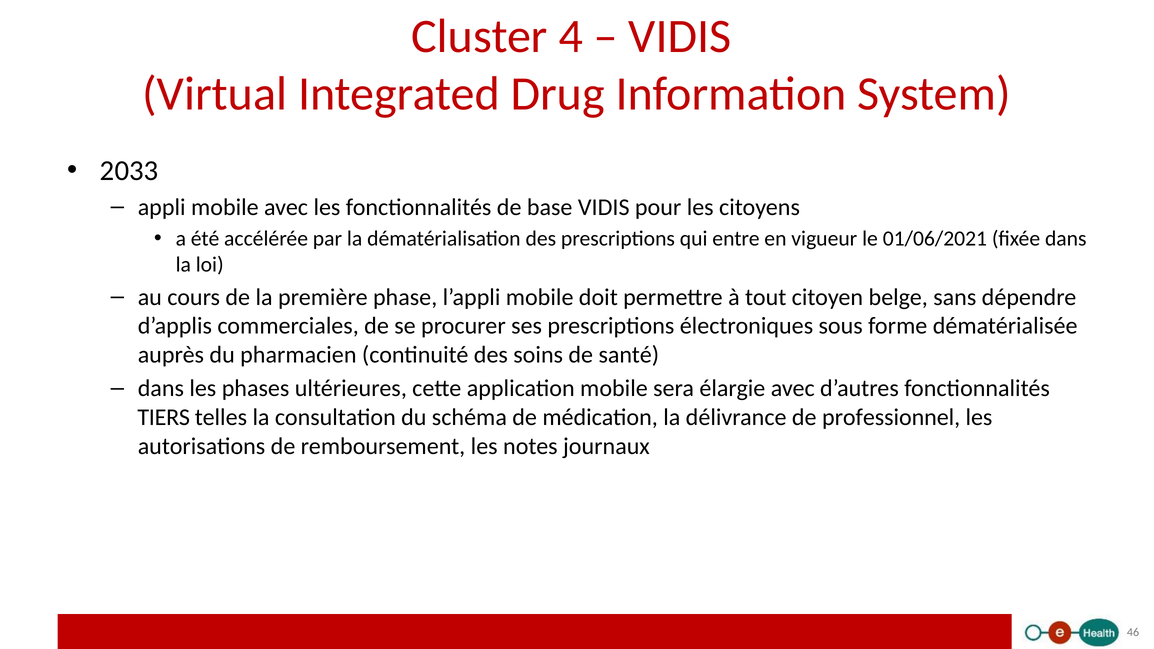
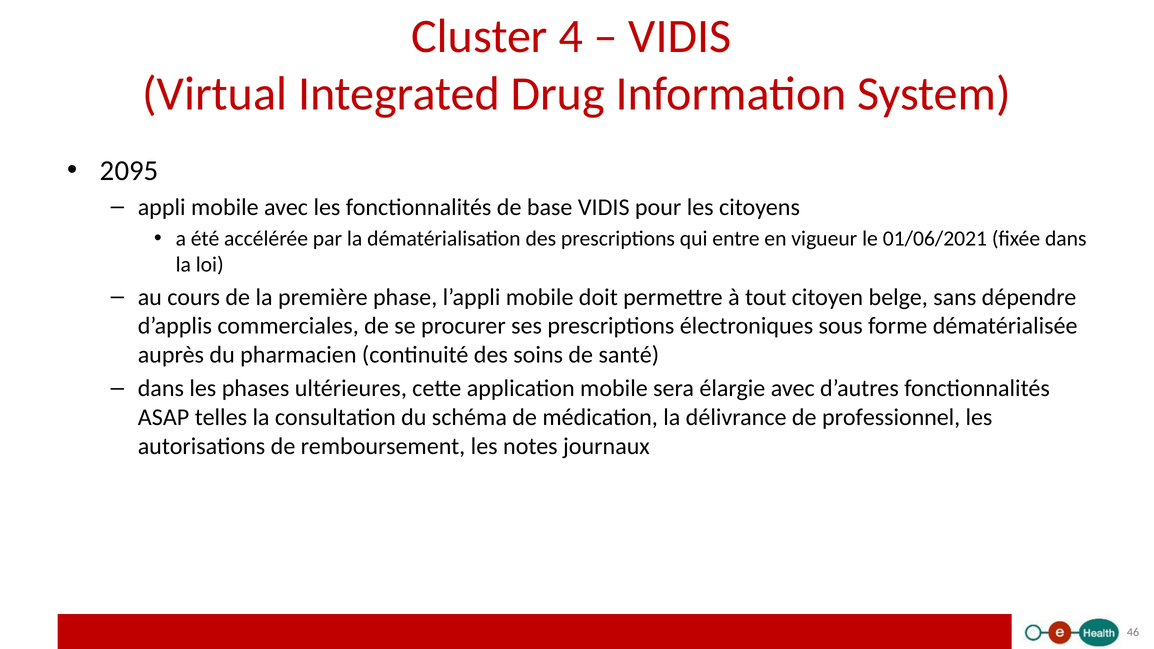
2033: 2033 -> 2095 (129, 171)
TIERS: TIERS -> ASAP (164, 417)
